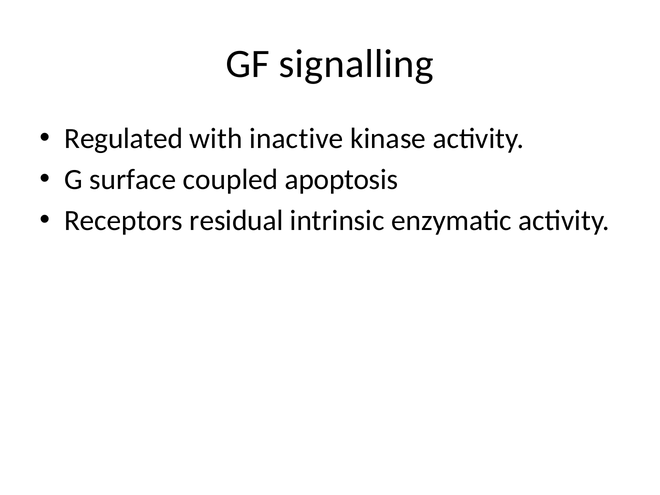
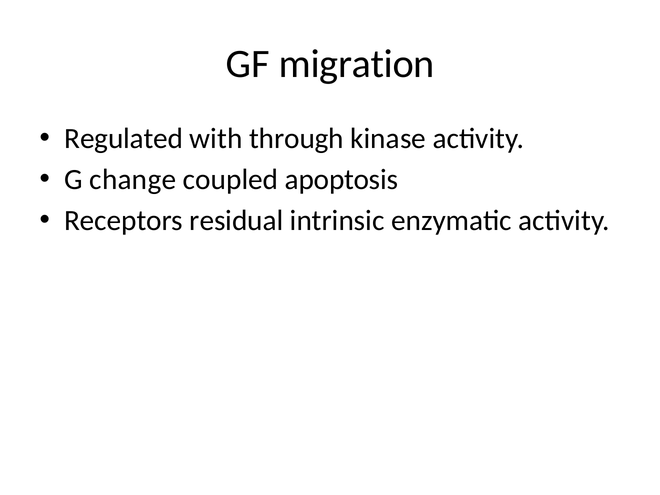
signalling: signalling -> migration (357, 64)
inactive: inactive -> through (296, 138)
surface: surface -> change (133, 180)
